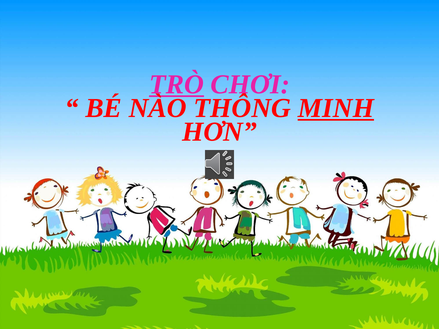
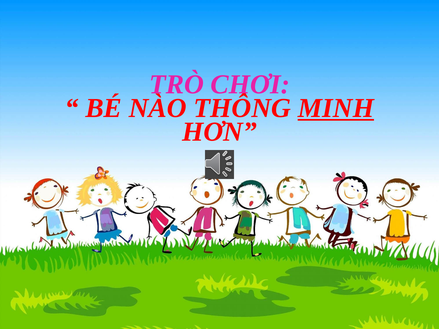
TRÒ underline: present -> none (176, 84)
